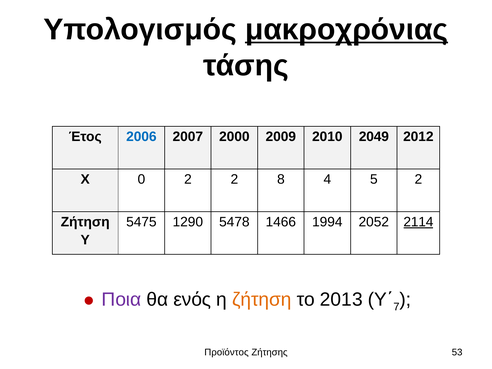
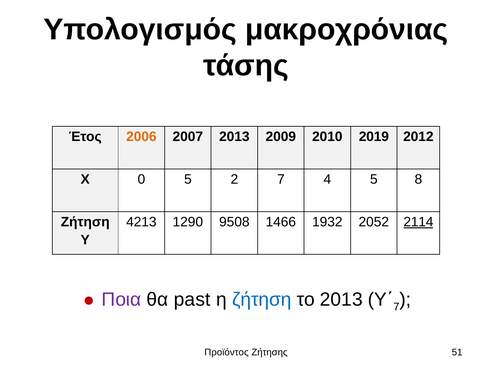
μακροχρόνιας underline: present -> none (347, 30)
2006 colour: blue -> orange (141, 137)
2007 2000: 2000 -> 2013 (234, 137)
2049: 2049 -> 2019 (374, 137)
0 2: 2 -> 5 (188, 179)
2 8: 8 -> 7 (281, 179)
5 2: 2 -> 8 (418, 179)
5475: 5475 -> 4213 (141, 222)
5478: 5478 -> 9508 (234, 222)
1994: 1994 -> 1932 (327, 222)
ενός: ενός -> past (192, 299)
ζήτηση colour: orange -> blue (262, 299)
53: 53 -> 51 (457, 352)
